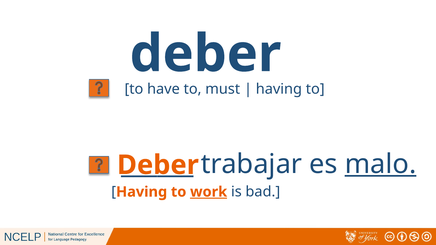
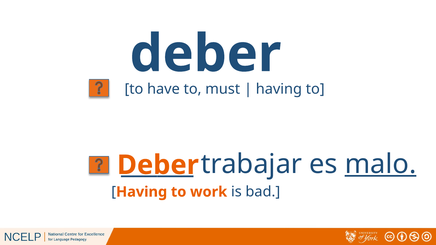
work underline: present -> none (209, 192)
